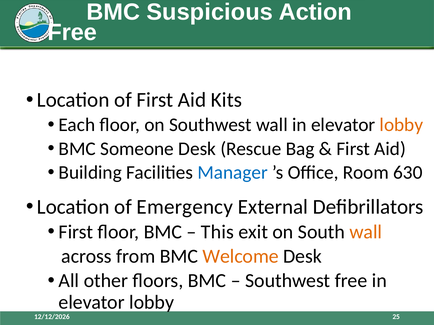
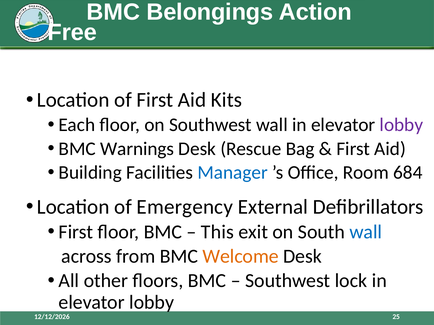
Suspicious: Suspicious -> Belongings (210, 12)
lobby colour: orange -> purple (401, 125)
Someone: Someone -> Warnings (137, 149)
630: 630 -> 684 (408, 173)
wall colour: orange -> blue (366, 232)
Southwest free: free -> lock (351, 281)
